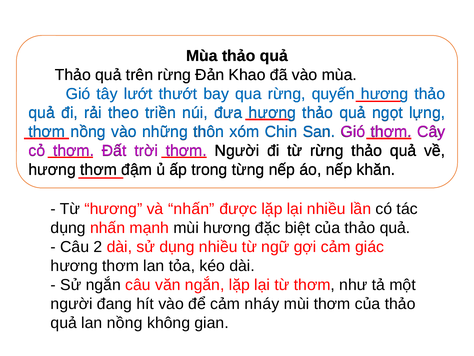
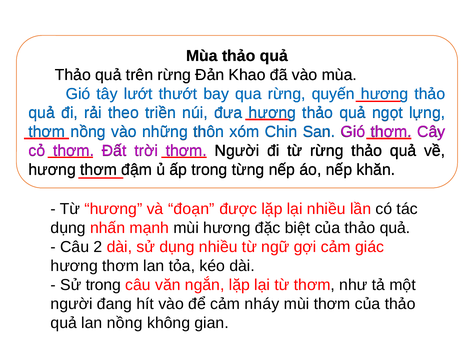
và nhấn: nhấn -> đoạn (191, 209)
Sử ngắn: ngắn -> trong (103, 284)
